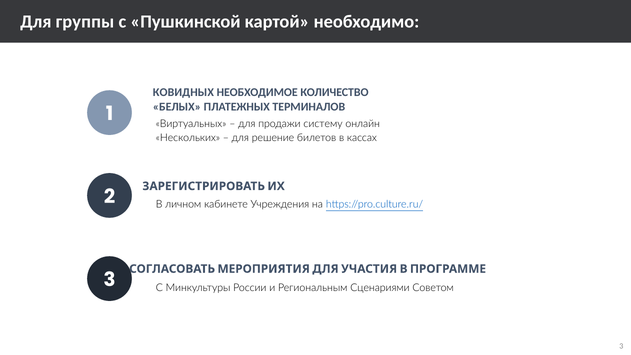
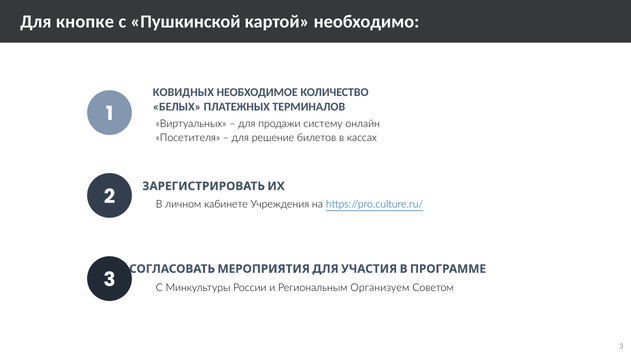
группы: группы -> кнопке (85, 22)
Нескольких: Нескольких -> Посетителя (188, 138)
Сценариями: Сценариями -> Организуем (380, 288)
